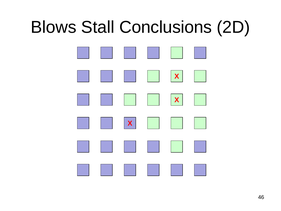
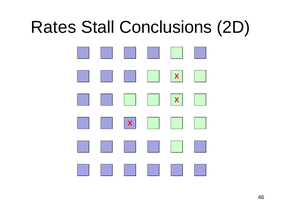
Blows: Blows -> Rates (53, 27)
